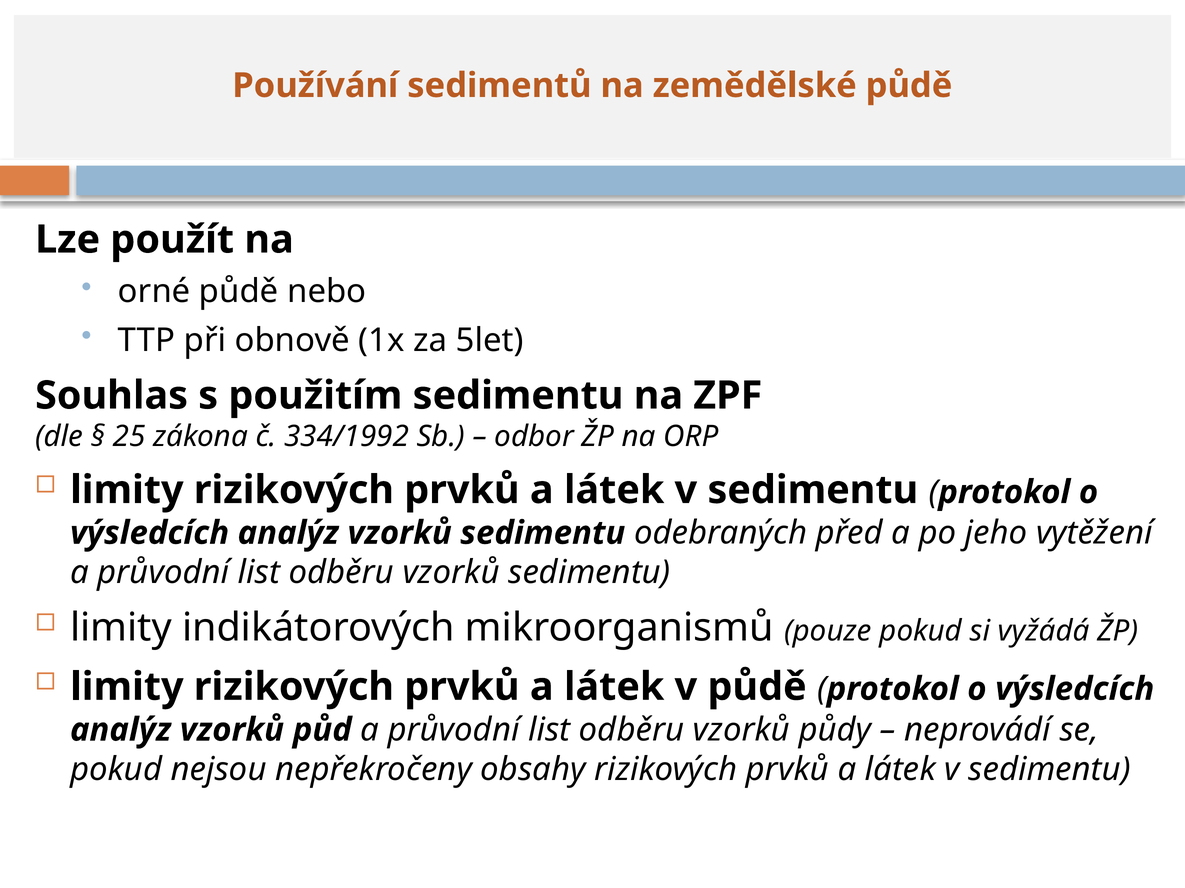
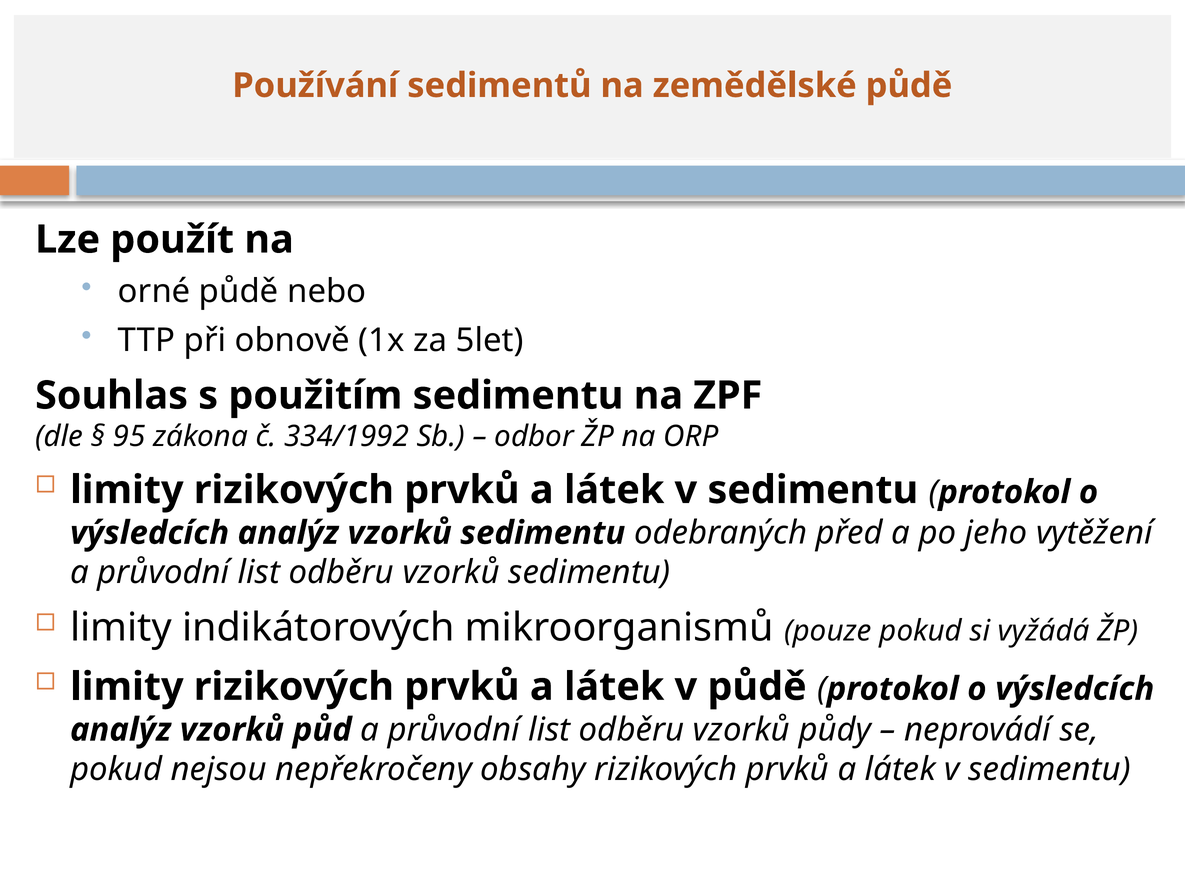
25: 25 -> 95 (129, 437)
